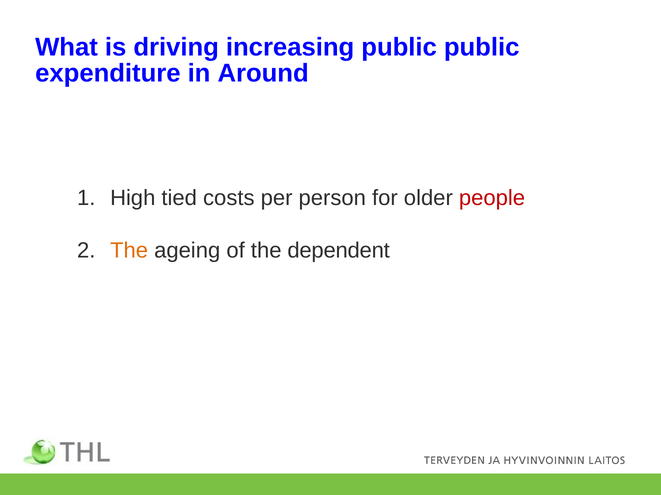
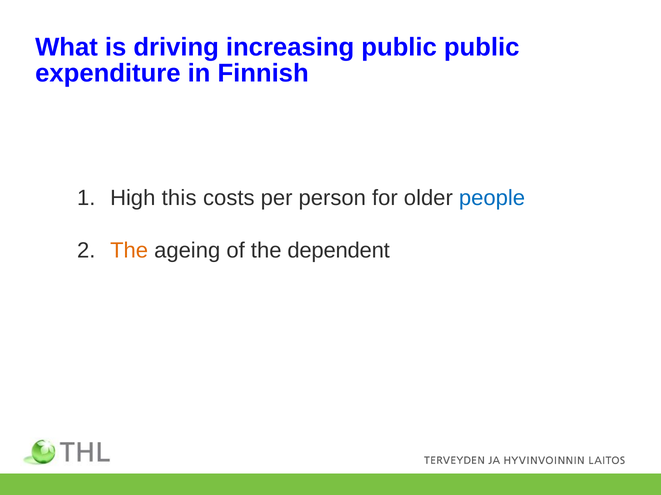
Around: Around -> Finnish (263, 73)
tied: tied -> this (179, 198)
people colour: red -> blue (492, 198)
